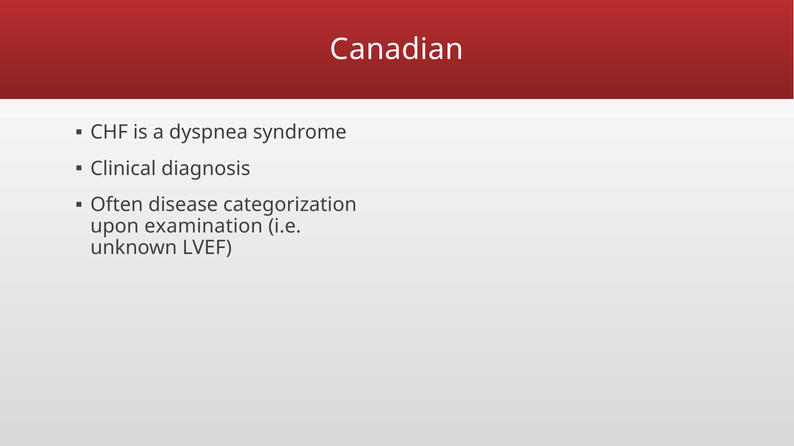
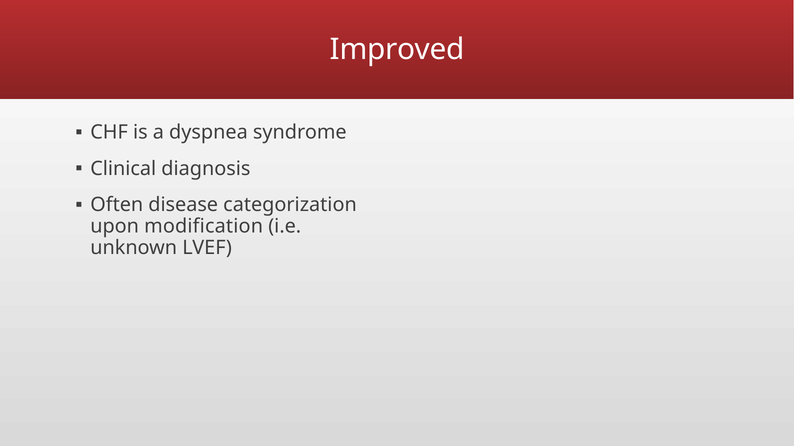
Canadian: Canadian -> Improved (397, 49)
examination: examination -> modification (204, 227)
